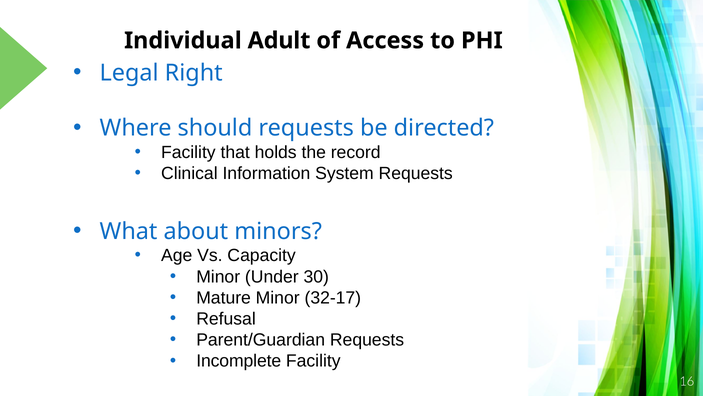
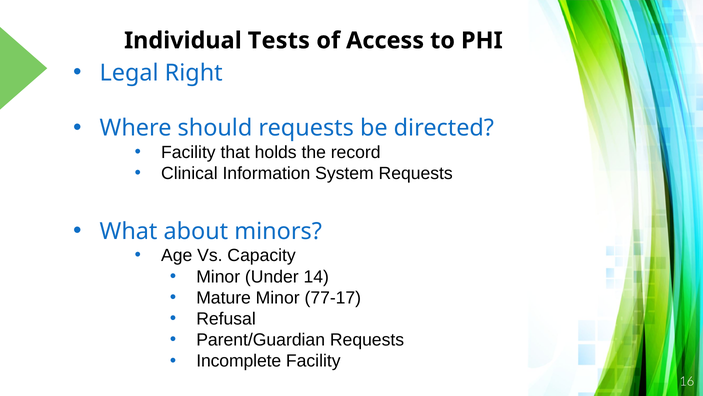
Adult: Adult -> Tests (279, 40)
30: 30 -> 14 (316, 276)
32-17: 32-17 -> 77-17 (333, 297)
